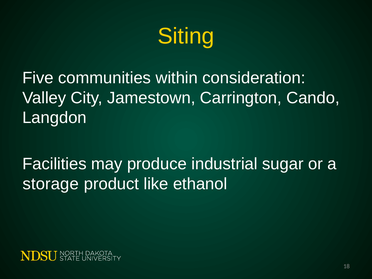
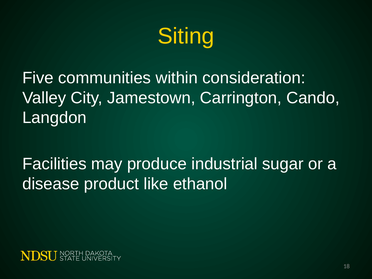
storage: storage -> disease (51, 184)
